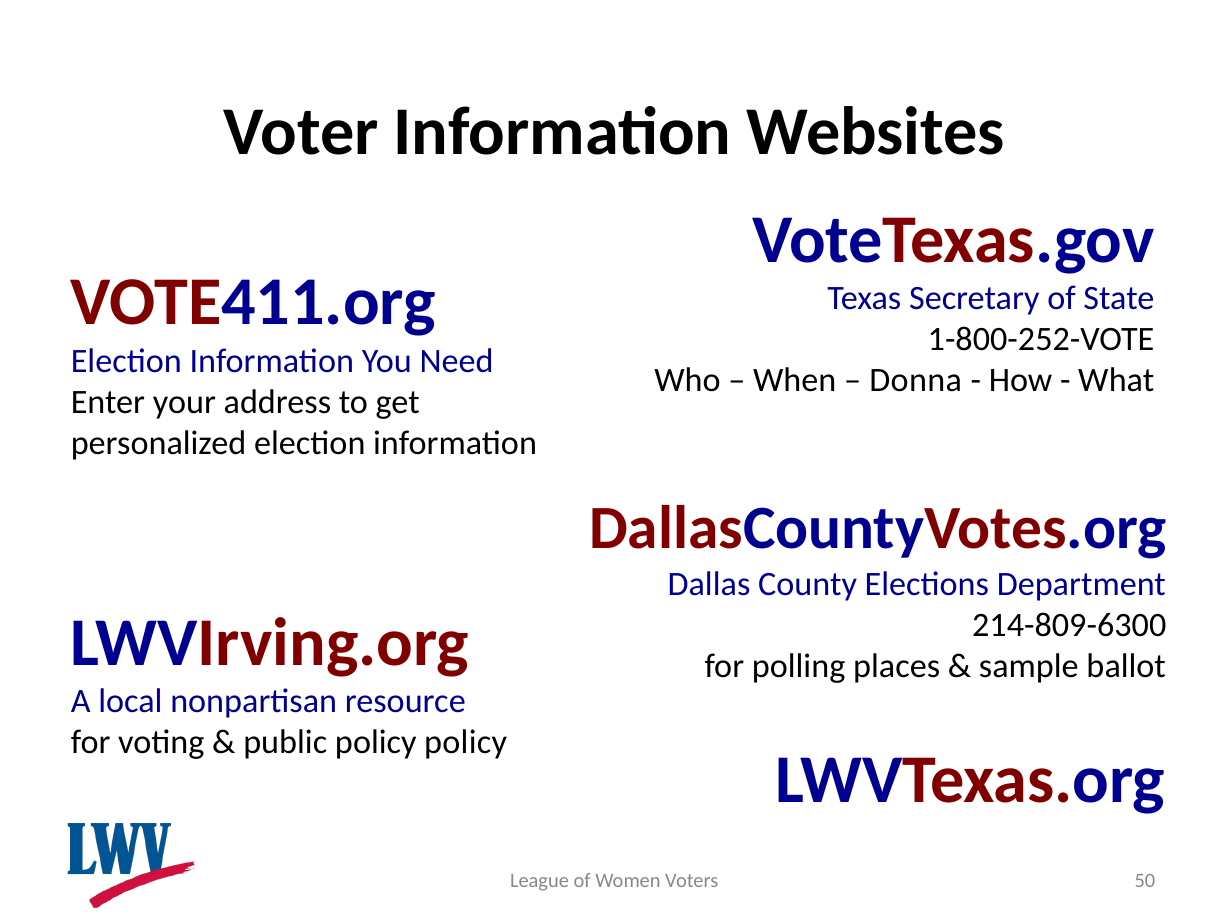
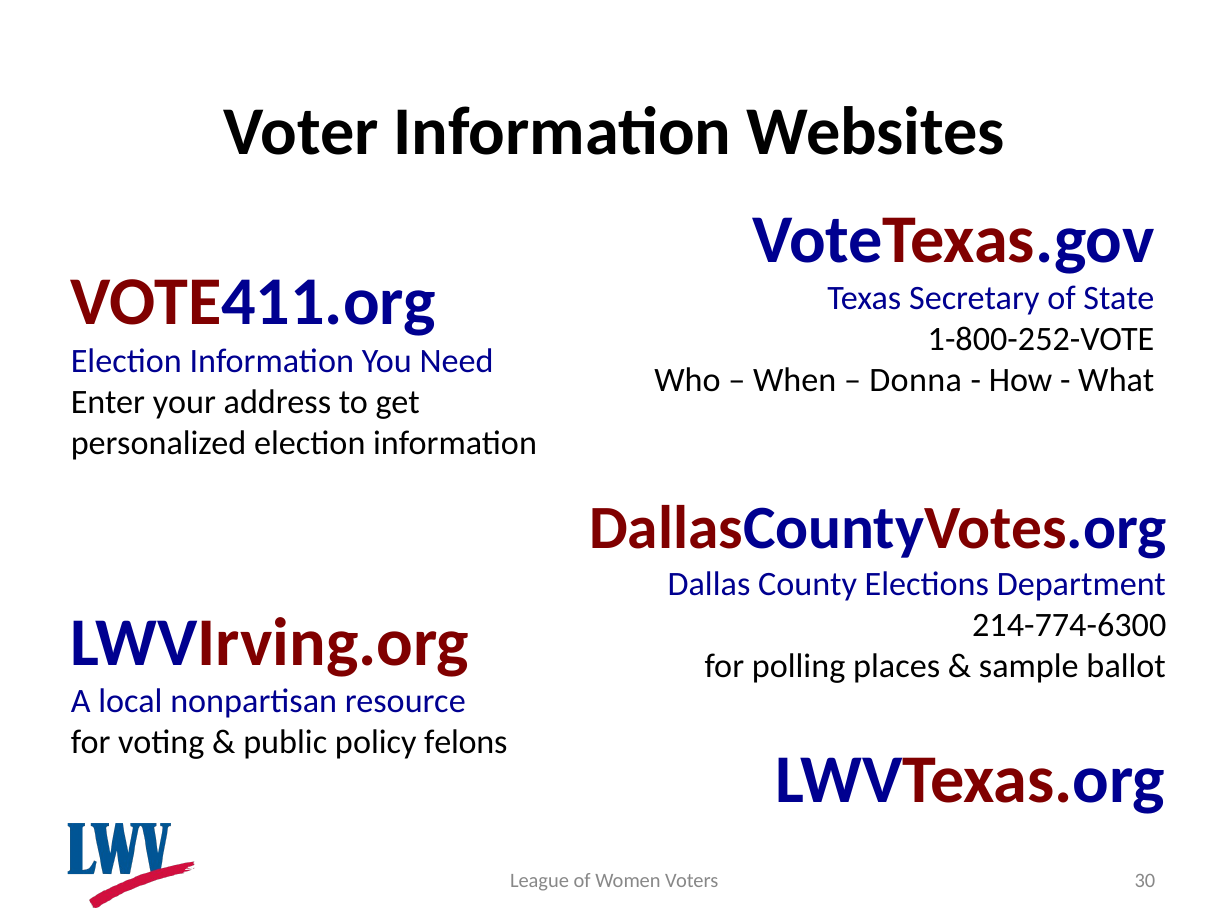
214-809-6300: 214-809-6300 -> 214-774-6300 (1069, 625)
policy policy: policy -> felons (466, 742)
50: 50 -> 30 (1145, 880)
